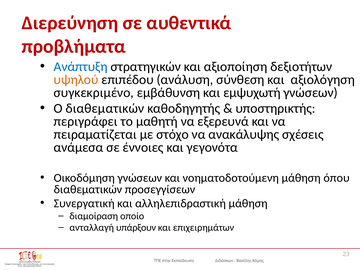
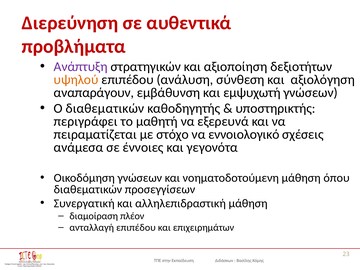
Ανάπτυξη colour: blue -> purple (81, 67)
συγκεκριμένο: συγκεκριμένο -> αναπαράγουν (94, 93)
ανακάλυψης: ανακάλυψης -> εννοιολογικό (244, 134)
οποίο: οποίο -> πλέον (132, 216)
ανταλλαγή υπάρξουν: υπάρξουν -> επιπέδου (136, 228)
